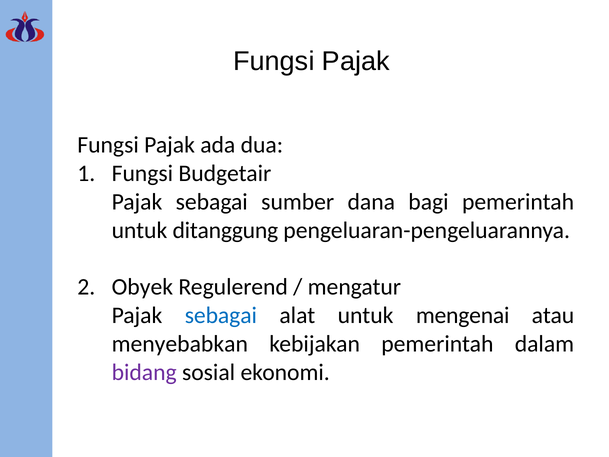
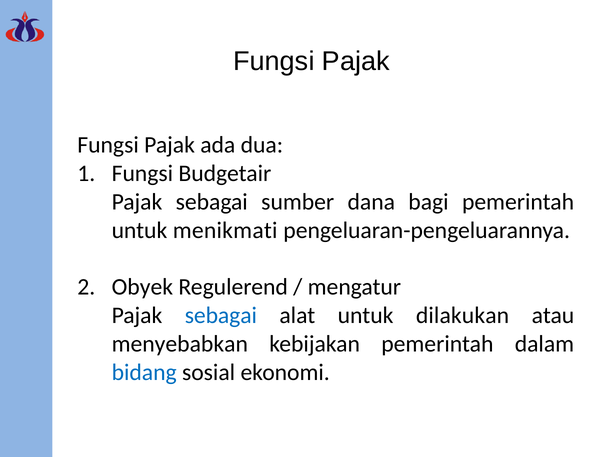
ditanggung: ditanggung -> menikmati (225, 230)
mengenai: mengenai -> dilakukan (463, 315)
bidang colour: purple -> blue (144, 372)
